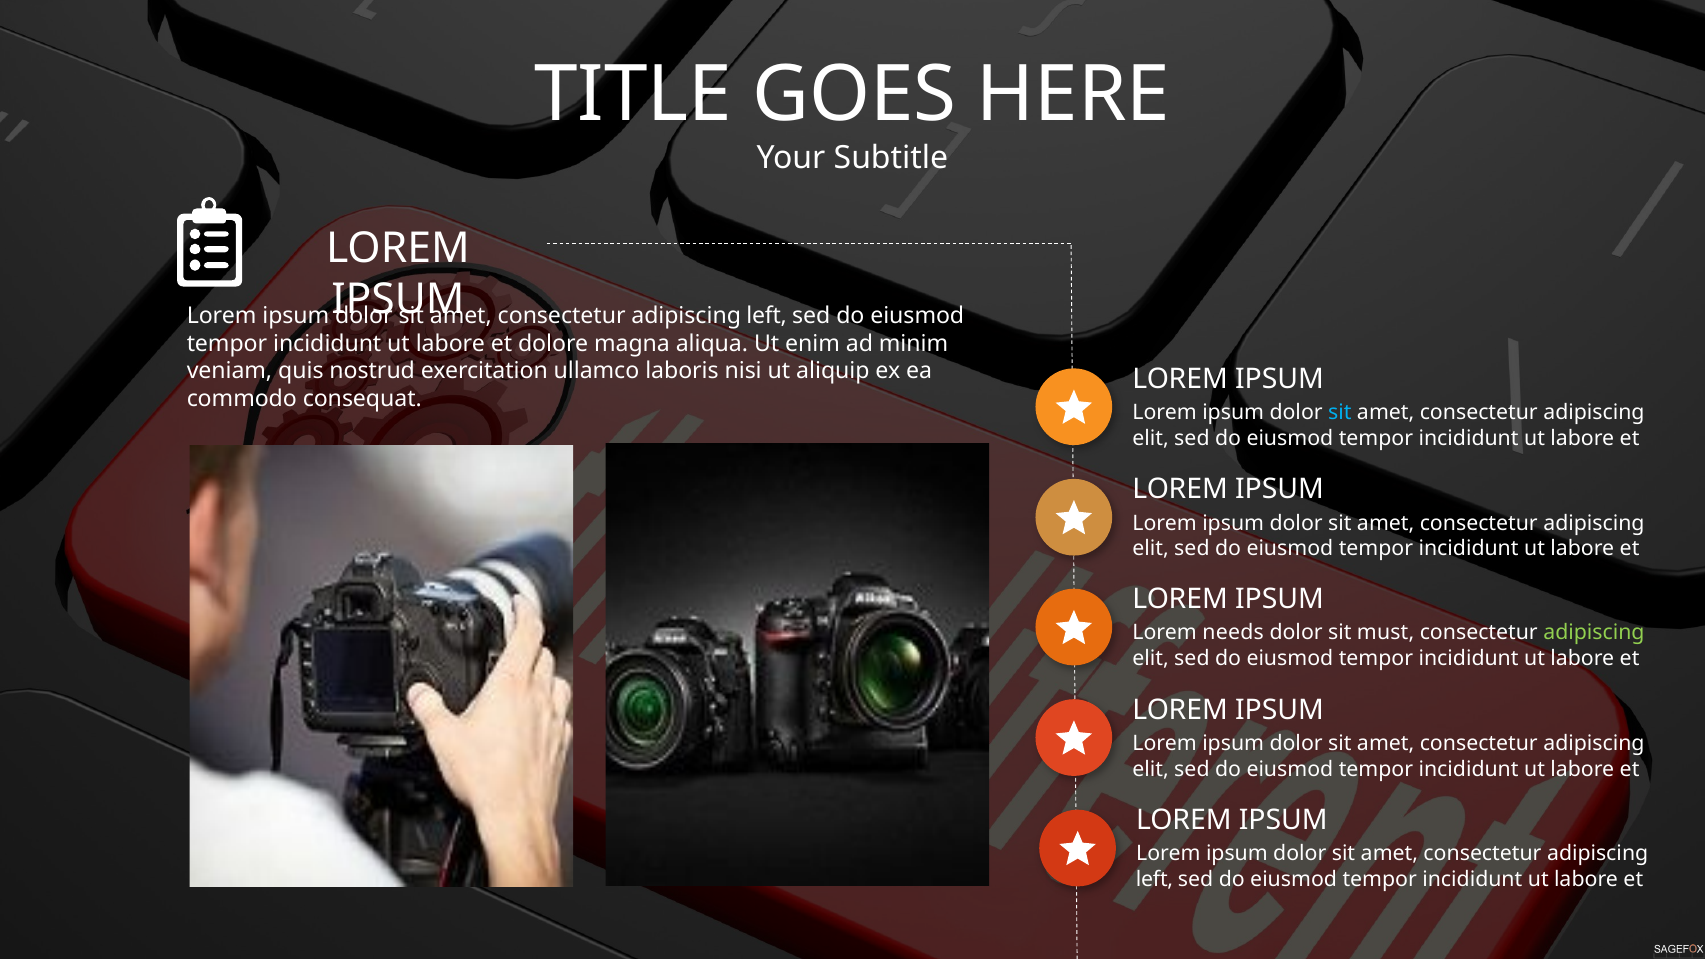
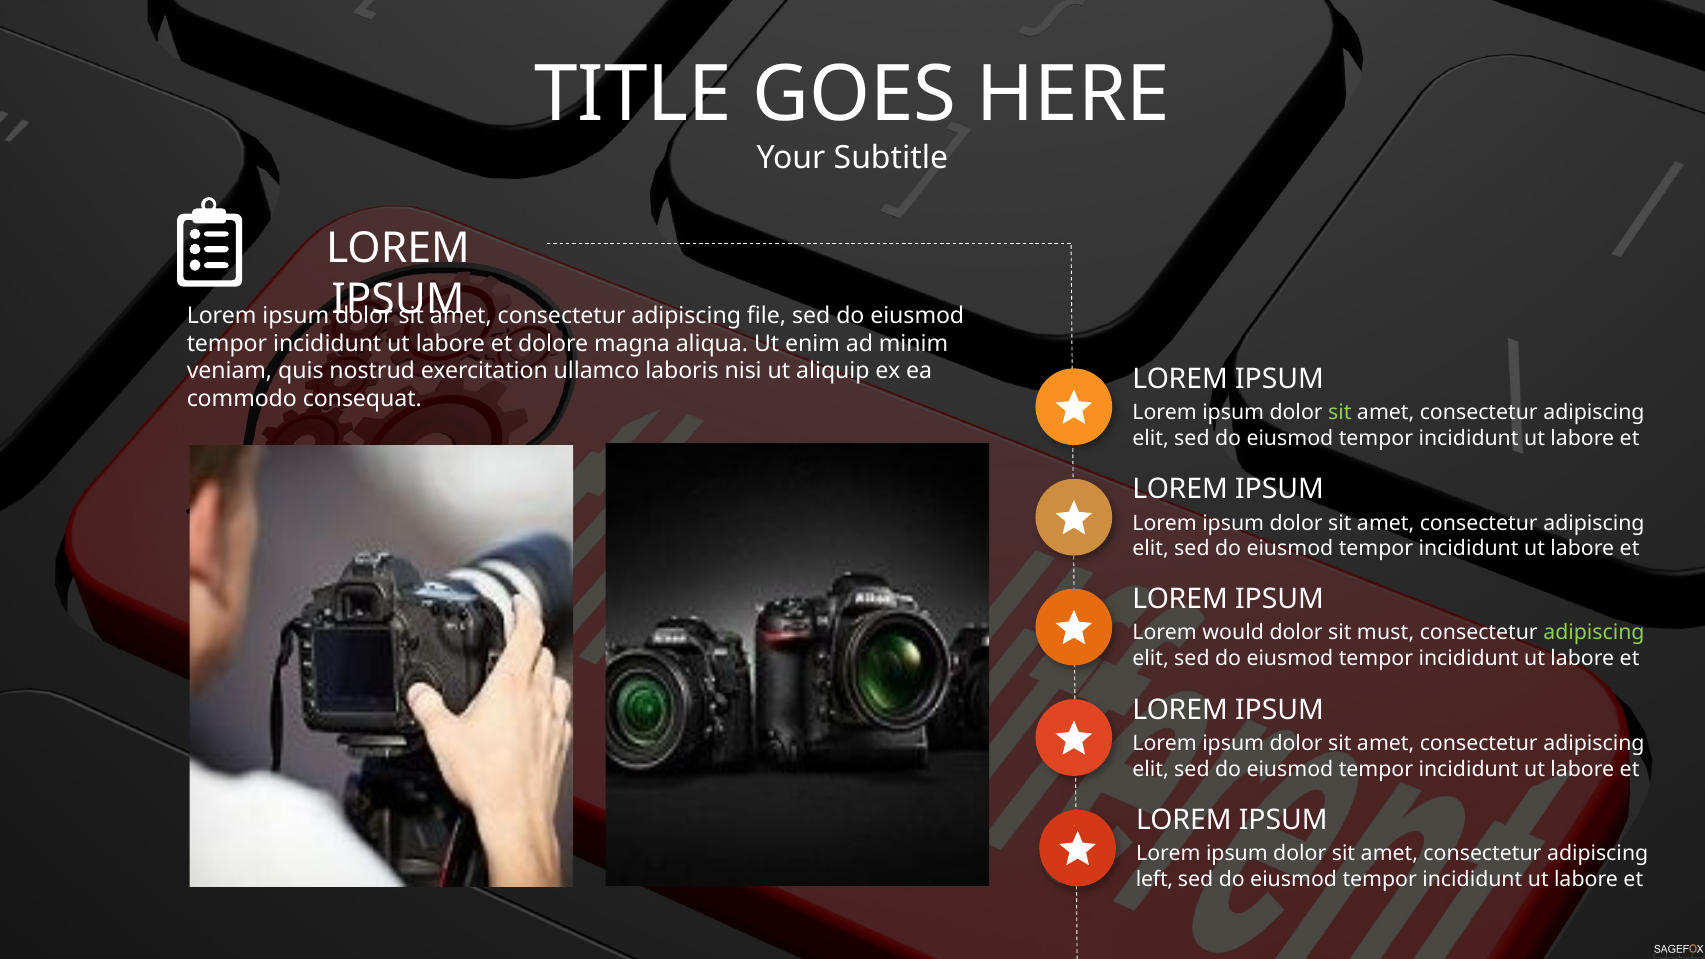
left: left -> file (767, 316)
sit colour: light blue -> light green (1340, 413)
needs: needs -> would (1233, 633)
